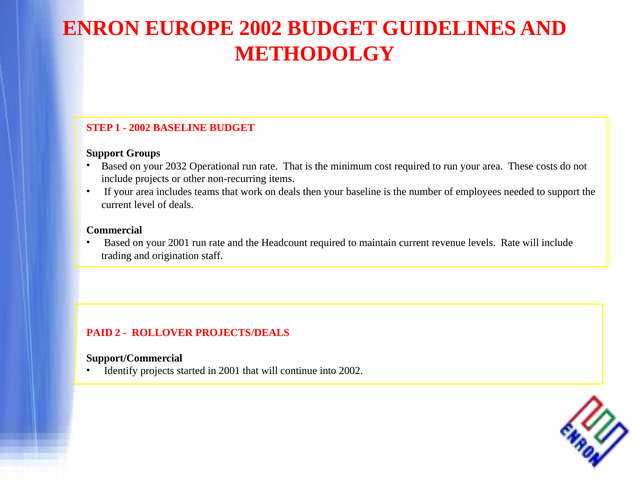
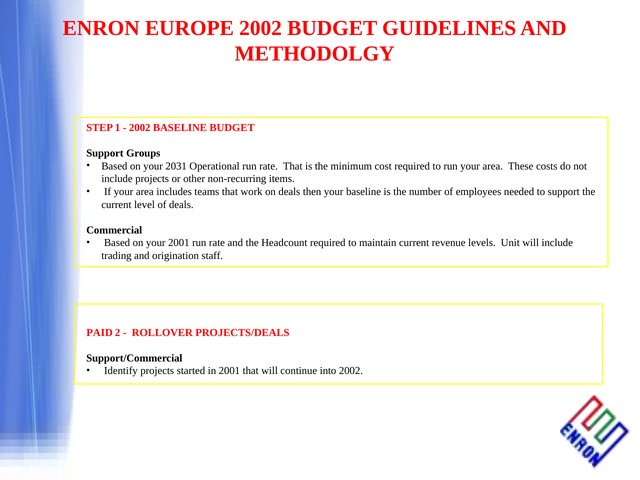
2032: 2032 -> 2031 (176, 166)
levels Rate: Rate -> Unit (510, 243)
